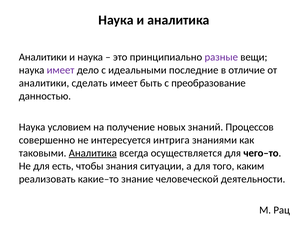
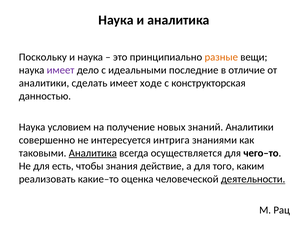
Аналитики: Аналитики -> Поскольку (43, 57)
разные colour: purple -> orange (221, 57)
быть: быть -> ходе (151, 83)
преобразование: преобразование -> конструкторская (208, 83)
знаний Процессов: Процессов -> Аналитики (250, 127)
ситуации: ситуации -> действие (162, 166)
знание: знание -> оценка (137, 179)
деятельности underline: none -> present (253, 179)
